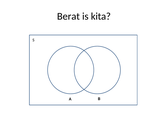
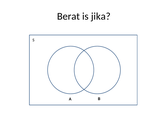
kita: kita -> jika (101, 16)
